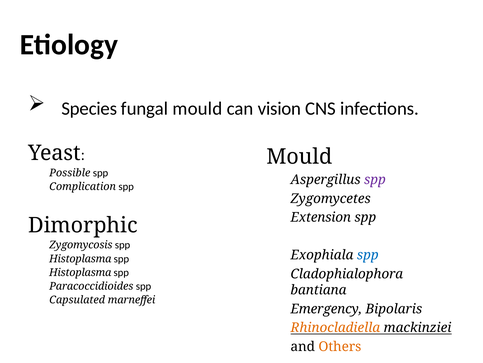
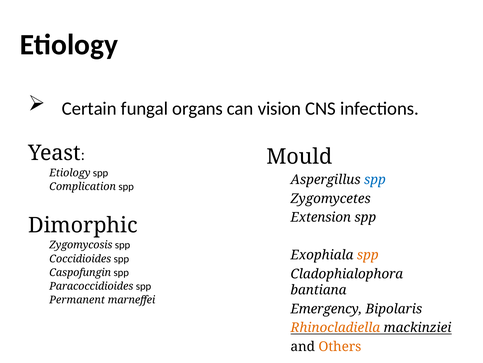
Species: Species -> Certain (89, 108)
fungal mould: mould -> organs (198, 108)
Possible: Possible -> Etiology (70, 172)
spp colour: purple -> blue (375, 180)
spp colour: blue -> orange (368, 255)
Histoplasma: Histoplasma -> Coccidioides (80, 258)
Histoplasma: Histoplasma -> Caspofungin (80, 272)
Capsulated: Capsulated -> Permanent (77, 299)
